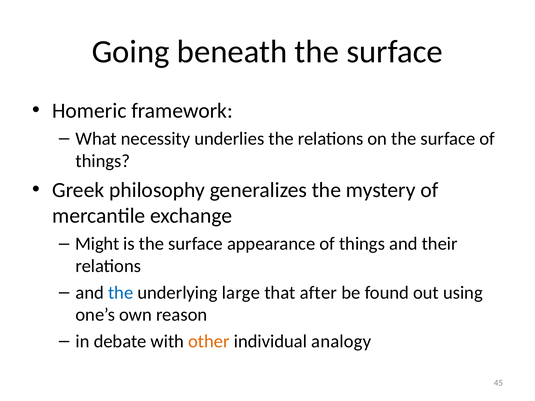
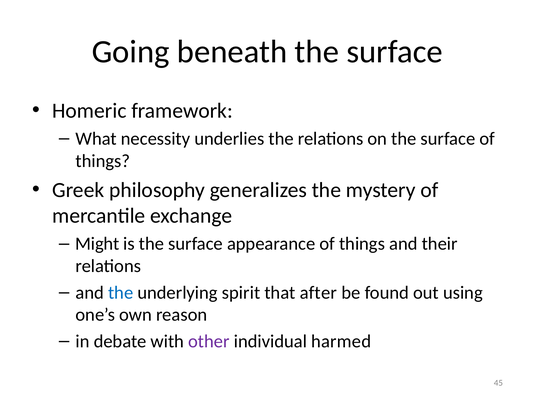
large: large -> spirit (241, 293)
other colour: orange -> purple (209, 341)
analogy: analogy -> harmed (341, 341)
